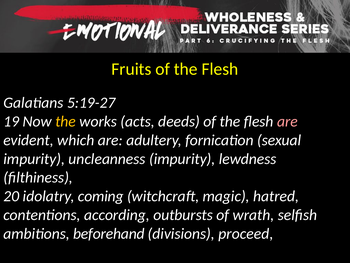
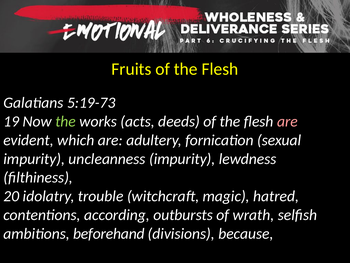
5:19-27: 5:19-27 -> 5:19-73 (91, 103)
the colour: yellow -> light green (66, 121)
coming: coming -> trouble (101, 196)
proceed: proceed -> because (246, 233)
